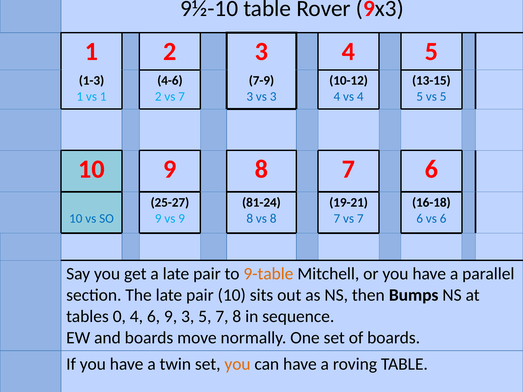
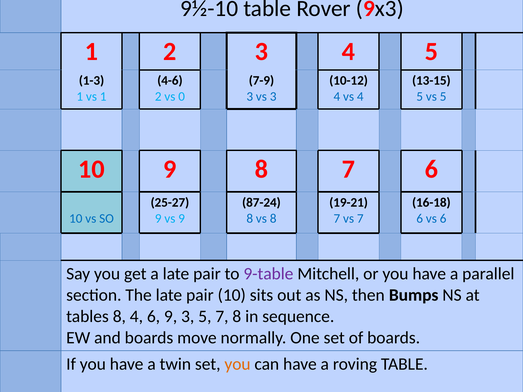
2 vs 7: 7 -> 0 (182, 97)
81-24: 81-24 -> 87-24 (261, 203)
9-table colour: orange -> purple (268, 274)
tables 0: 0 -> 8 (119, 317)
